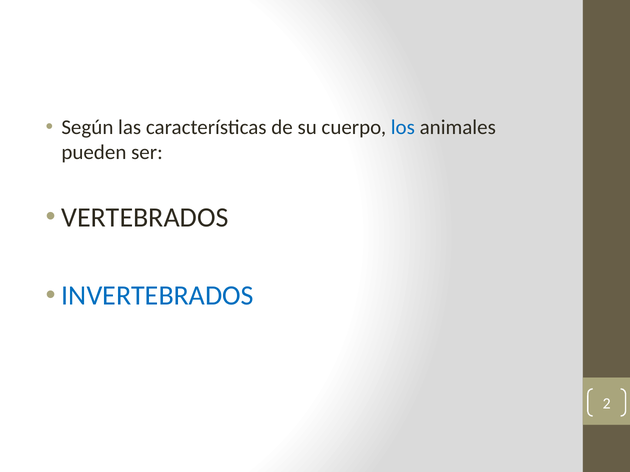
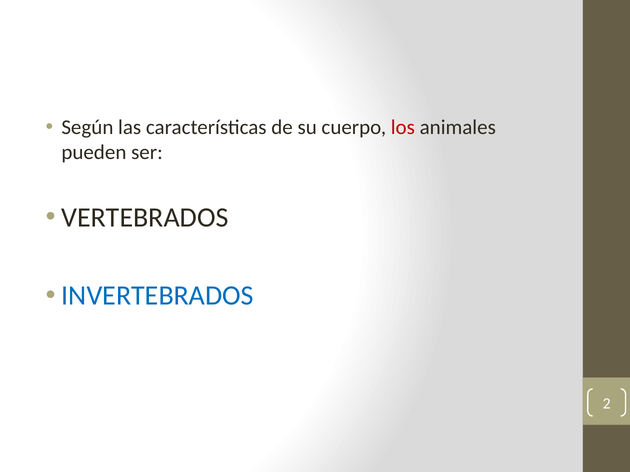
los colour: blue -> red (403, 127)
